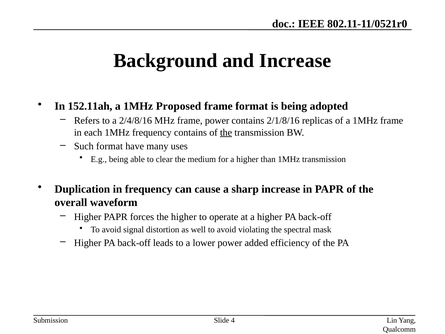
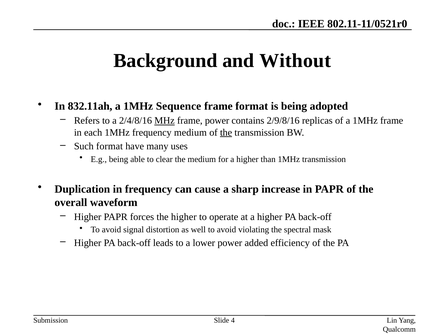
and Increase: Increase -> Without (295, 61)
152.11ah: 152.11ah -> 832.11ah (90, 106)
Proposed: Proposed -> Sequence (179, 106)
MHz underline: none -> present (164, 121)
2/1/8/16: 2/1/8/16 -> 2/9/8/16 (283, 121)
frequency contains: contains -> medium (190, 132)
